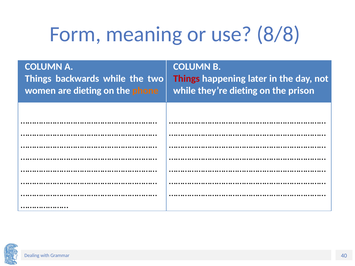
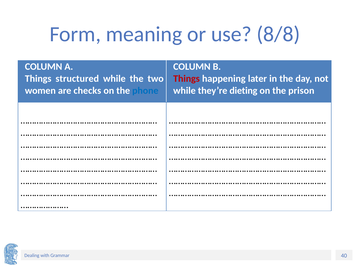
backwards: backwards -> structured (77, 79)
are dieting: dieting -> checks (87, 91)
phone colour: orange -> blue (145, 91)
